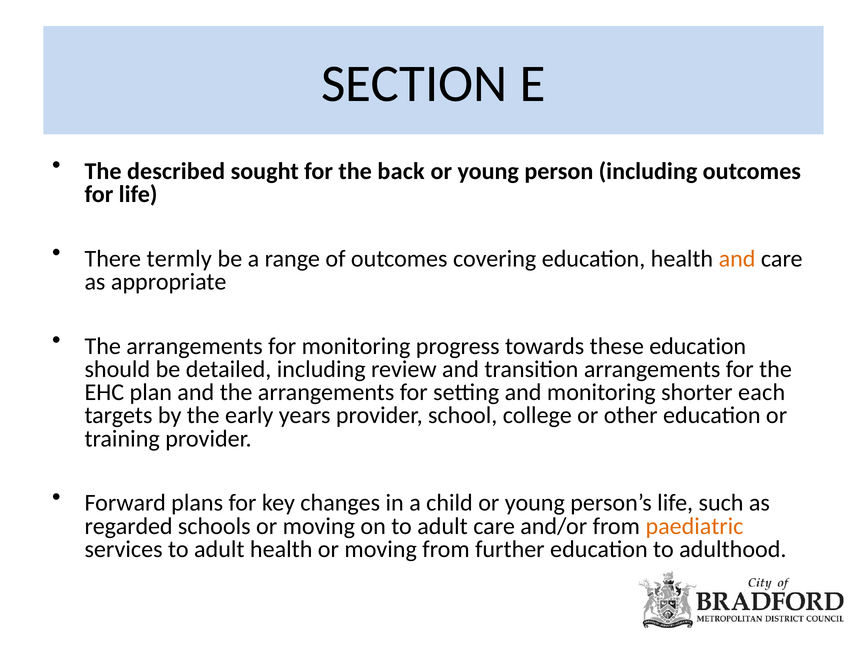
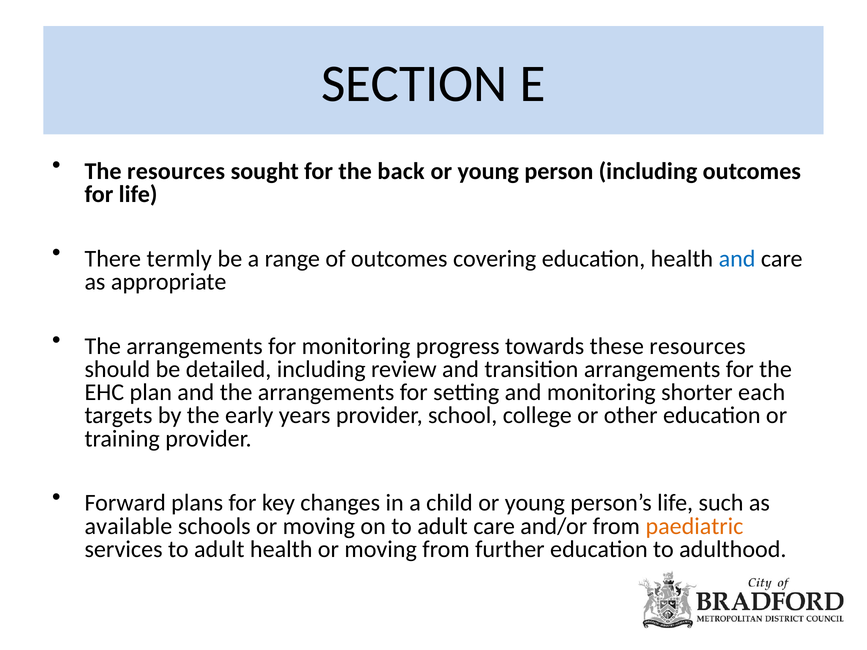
The described: described -> resources (176, 171)
and colour: orange -> blue (737, 259)
these education: education -> resources (698, 346)
regarded: regarded -> available (128, 526)
